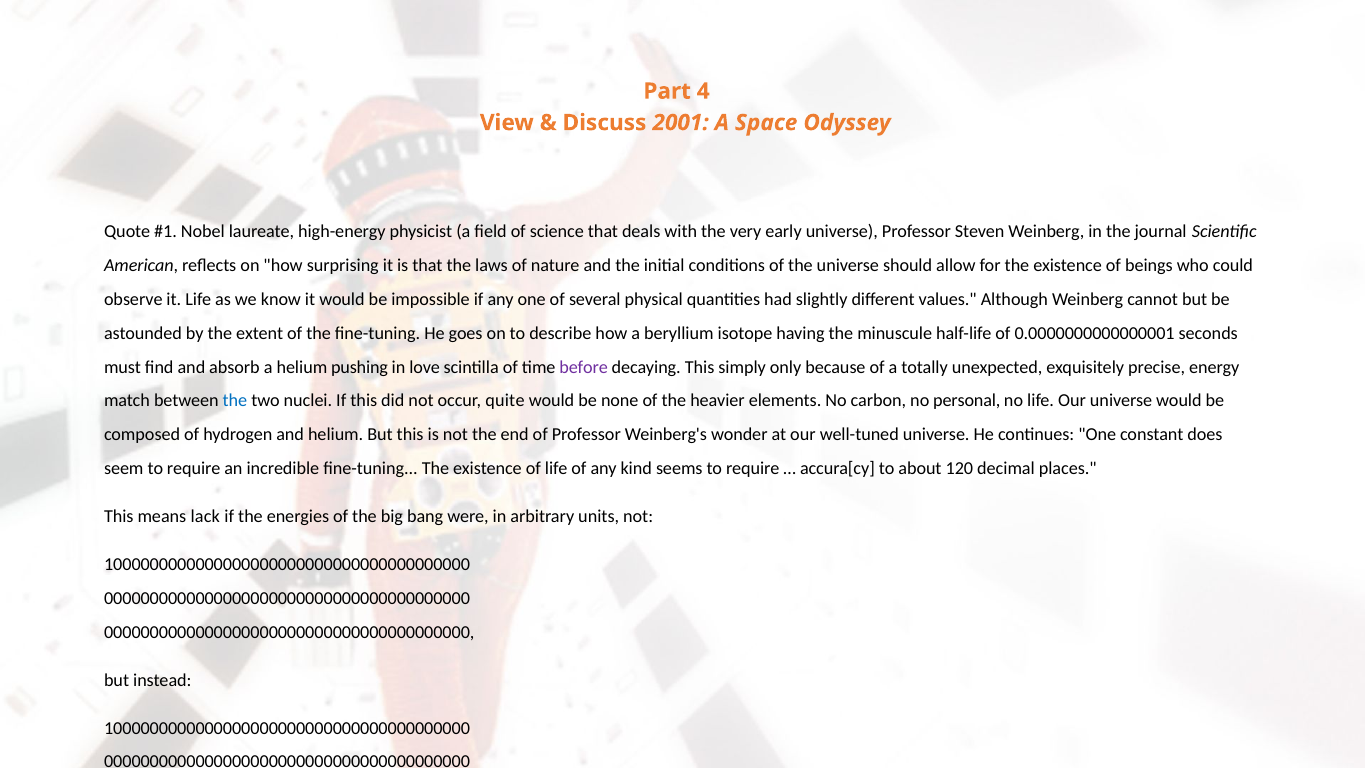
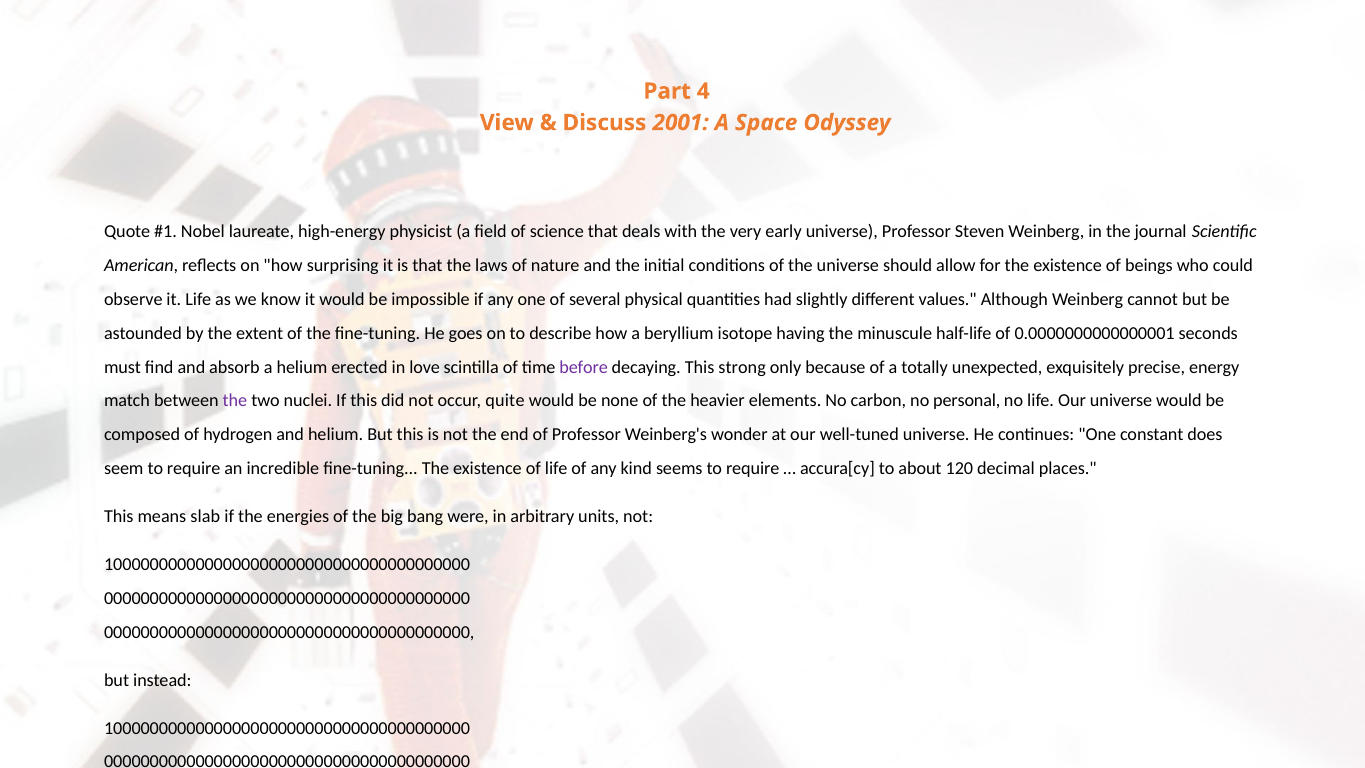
pushing: pushing -> erected (359, 367)
simply: simply -> strong (742, 367)
the colour: blue -> purple (235, 401)
lack: lack -> slab (205, 516)
